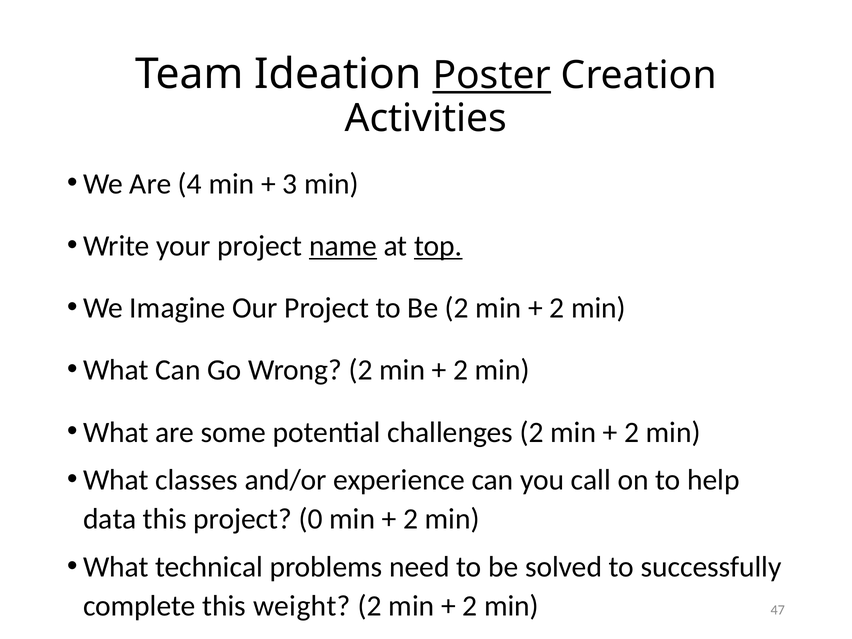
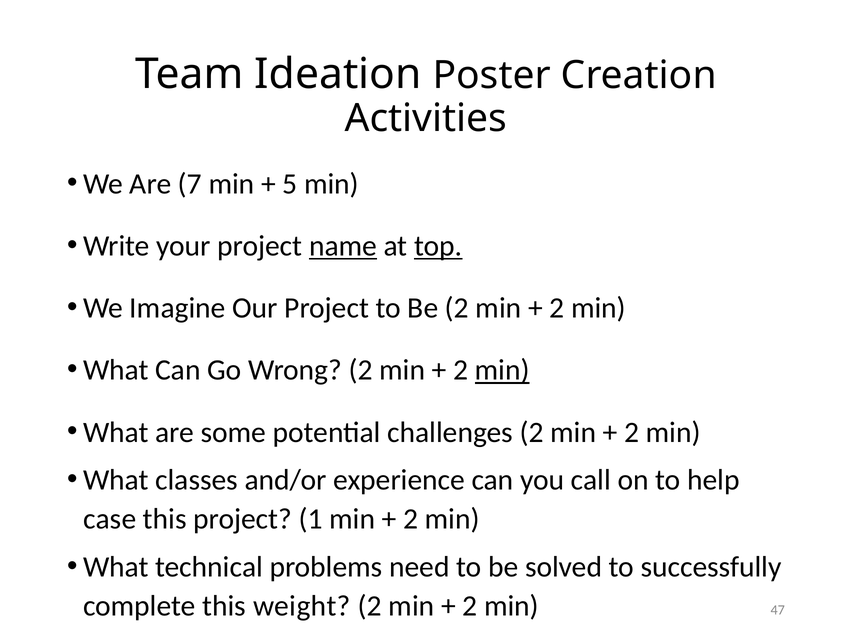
Poster underline: present -> none (492, 76)
4: 4 -> 7 (190, 184)
3: 3 -> 5 (290, 184)
min underline: none -> present (502, 370)
data: data -> case (110, 519)
0: 0 -> 1 (311, 519)
